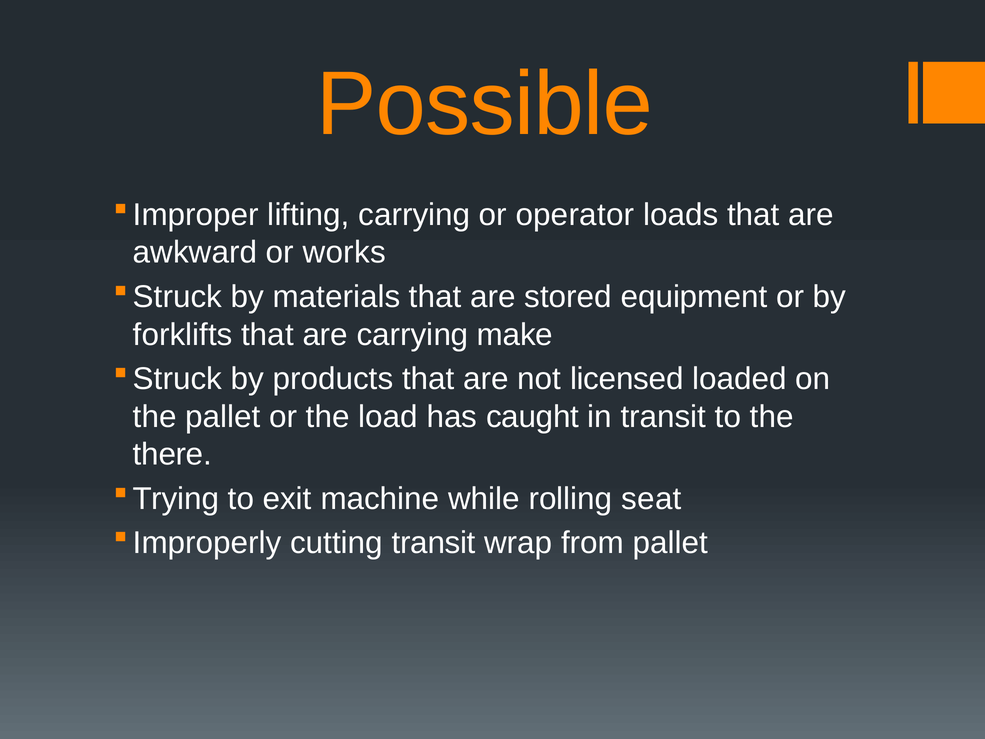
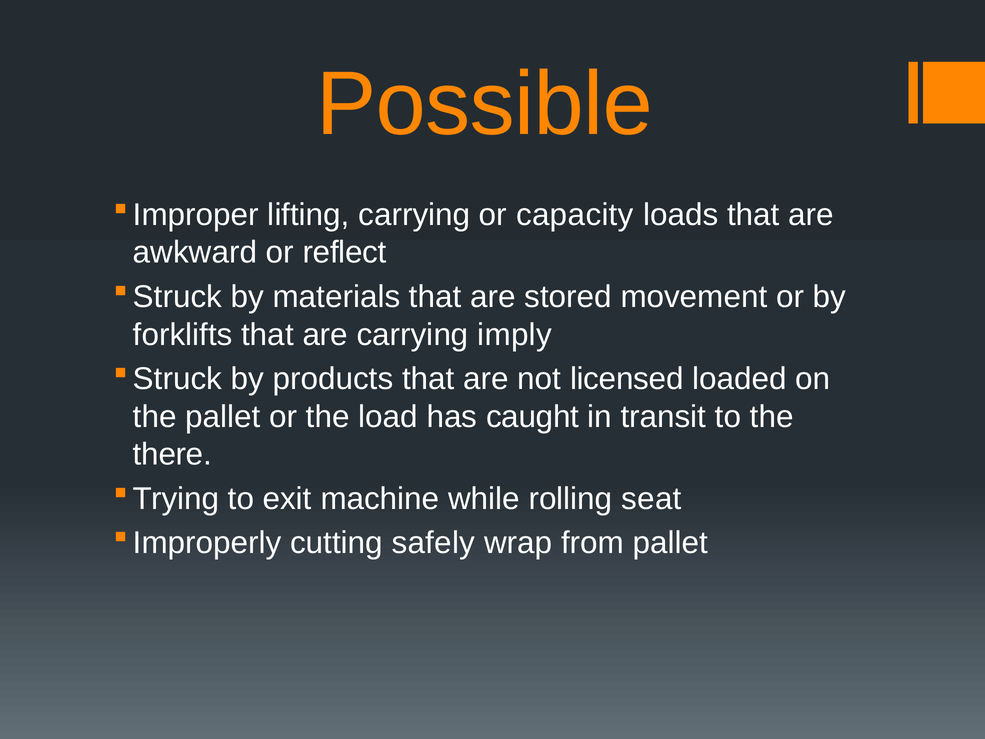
operator: operator -> capacity (575, 215)
works: works -> reflect (345, 253)
equipment: equipment -> movement (694, 297)
make: make -> imply (515, 335)
cutting transit: transit -> safely (433, 543)
